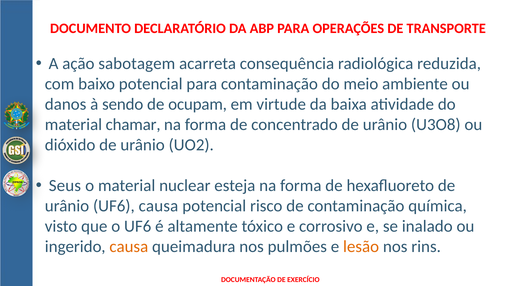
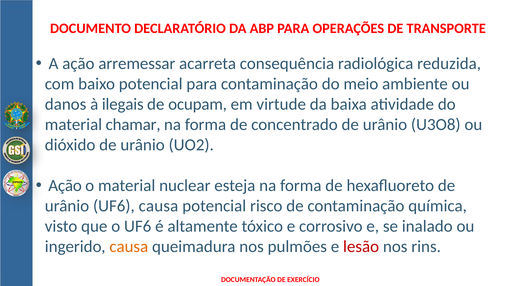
sabotagem: sabotagem -> arremessar (137, 64)
sendo: sendo -> ilegais (123, 104)
Seus: Seus -> Ação (65, 186)
lesão colour: orange -> red (361, 247)
